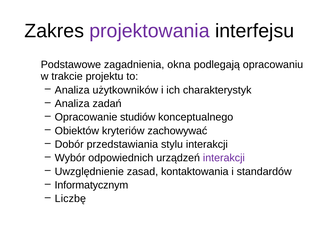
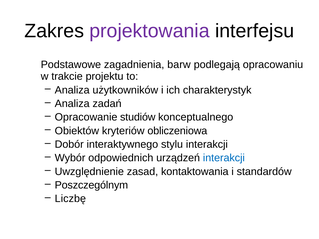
okna: okna -> barw (179, 65)
zachowywać: zachowywać -> obliczeniowa (177, 131)
przedstawiania: przedstawiania -> interaktywnego (122, 145)
interakcji colour: purple -> blue (224, 158)
Informatycznym: Informatycznym -> Poszczególnym (91, 185)
